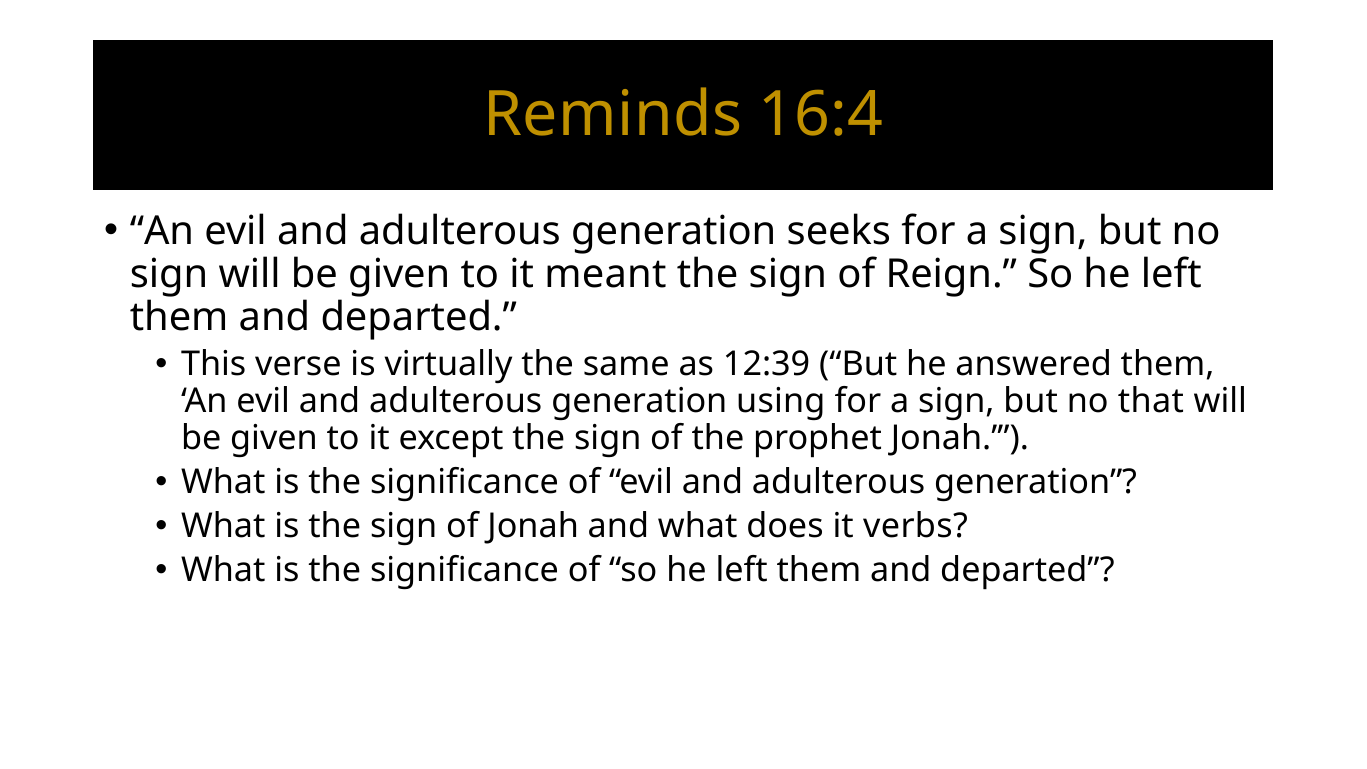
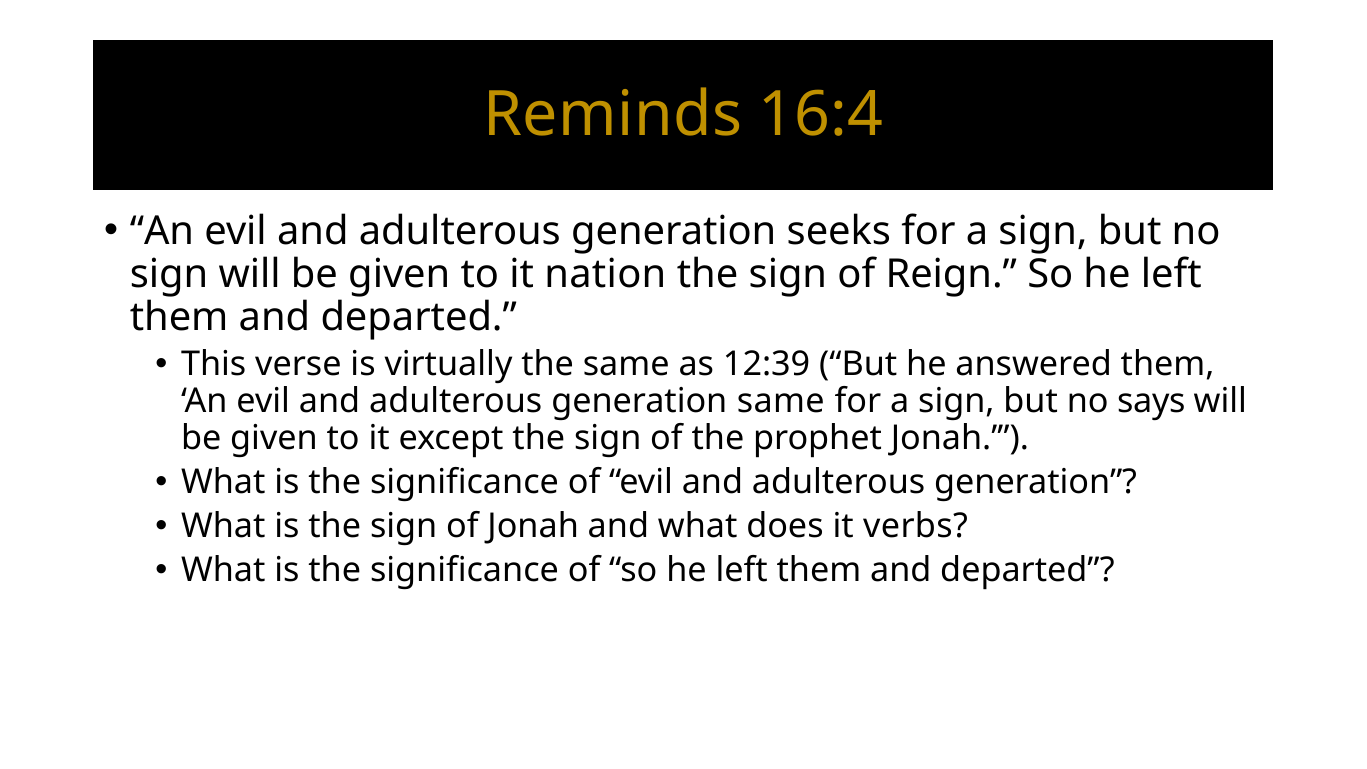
meant: meant -> nation (605, 274)
generation using: using -> same (781, 401)
that: that -> says (1151, 401)
